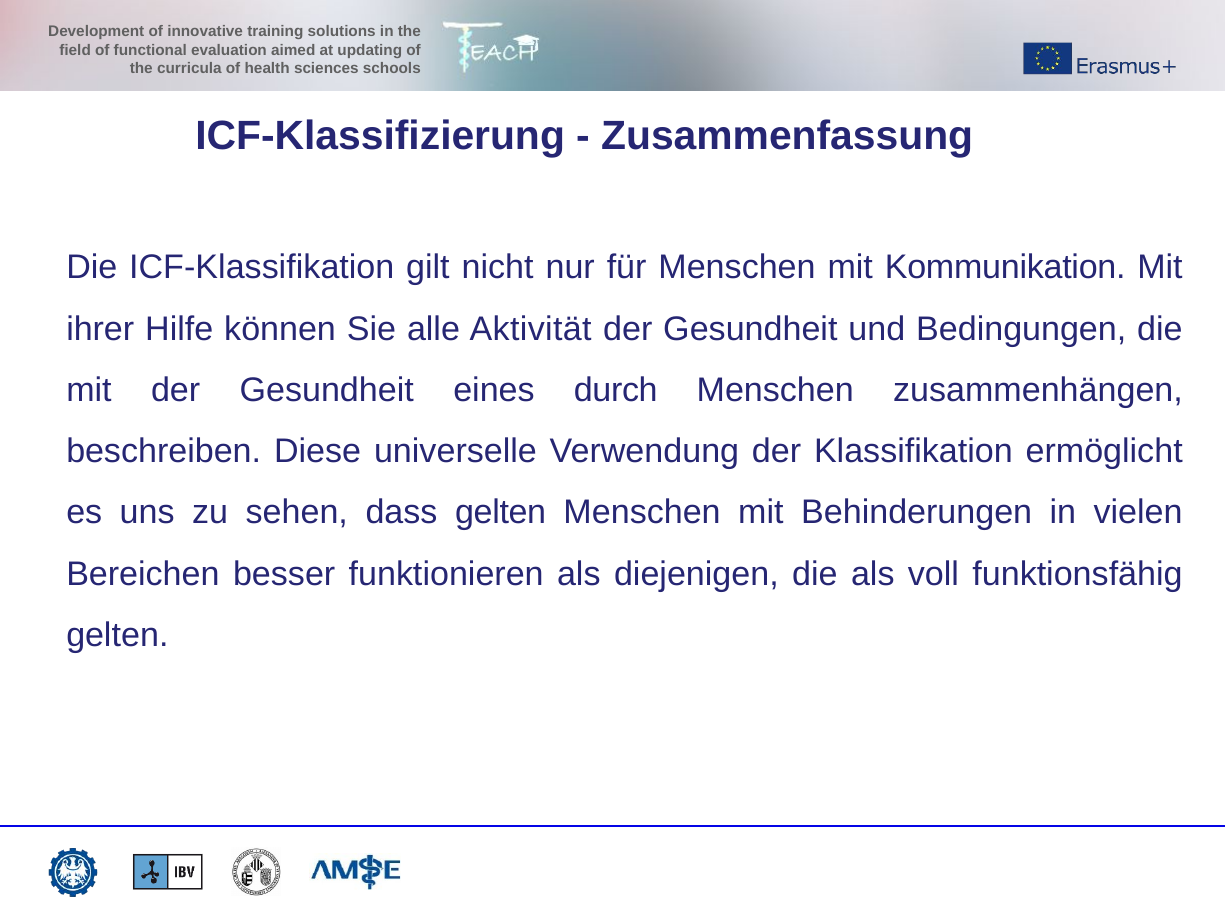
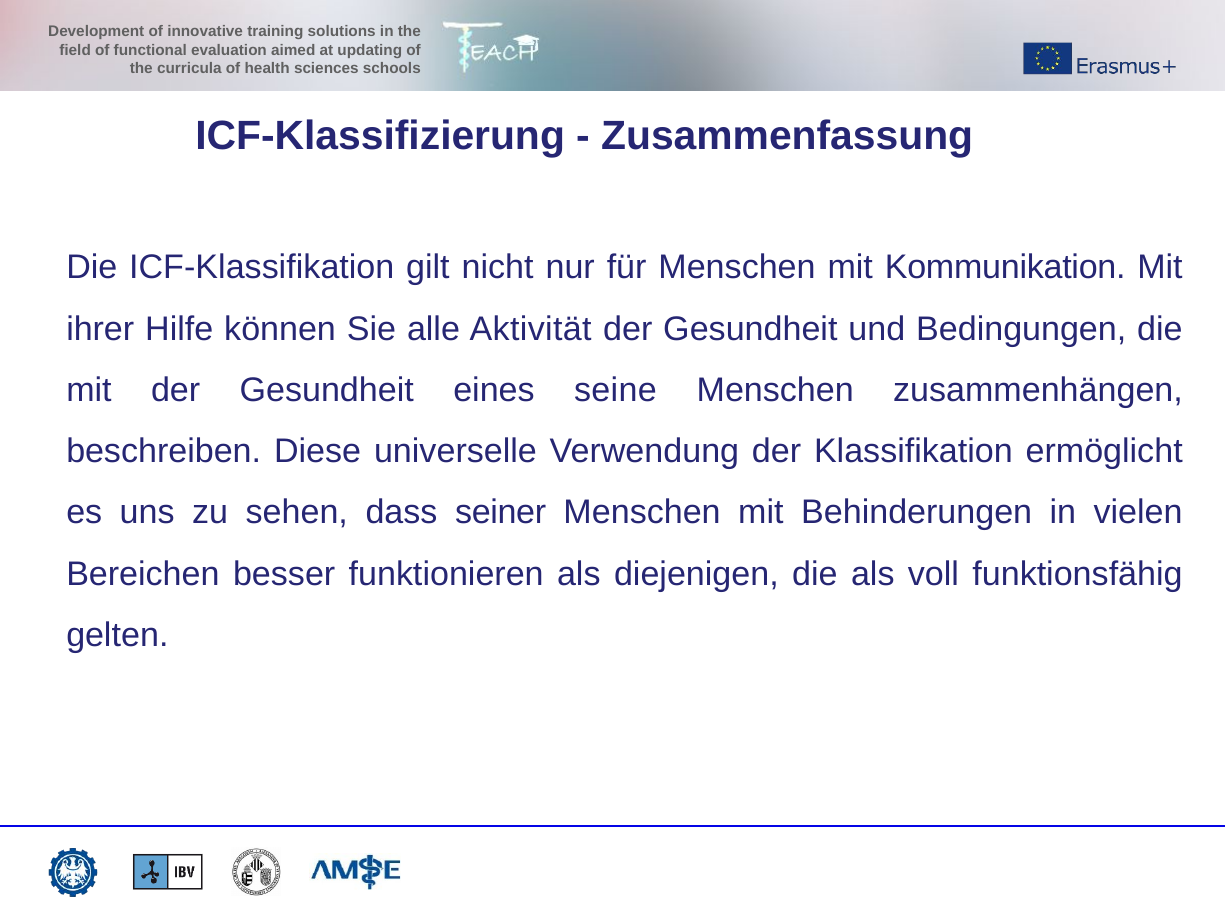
durch: durch -> seine (615, 390)
dass gelten: gelten -> seiner (501, 512)
